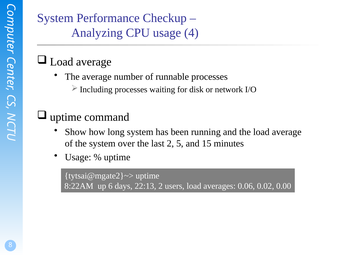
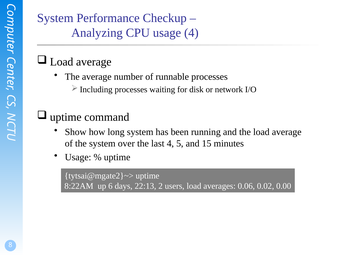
last 2: 2 -> 4 (170, 143)
